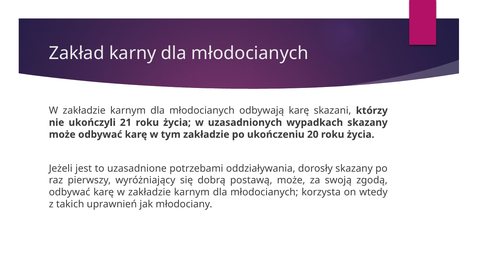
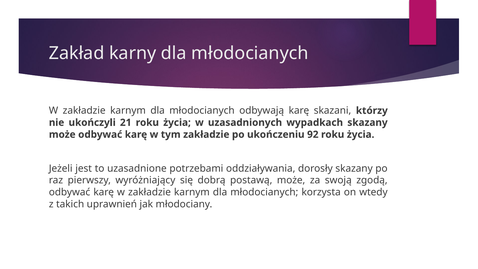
20: 20 -> 92 (313, 134)
